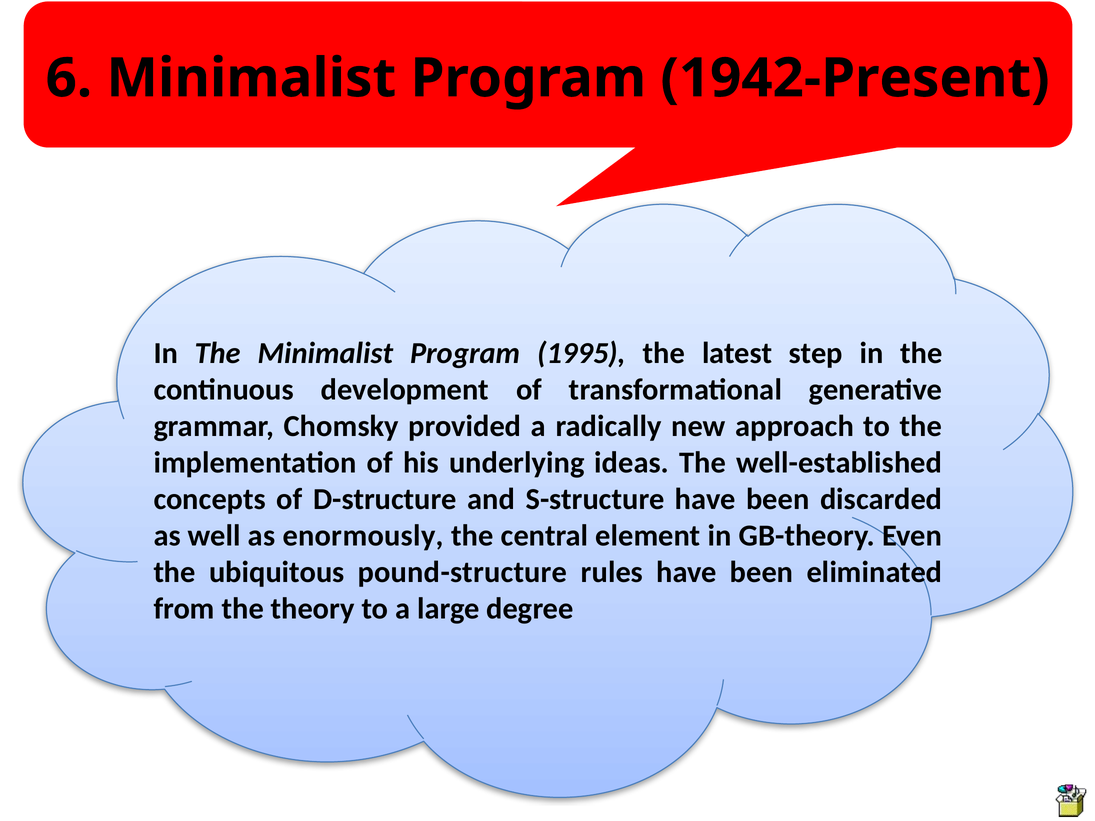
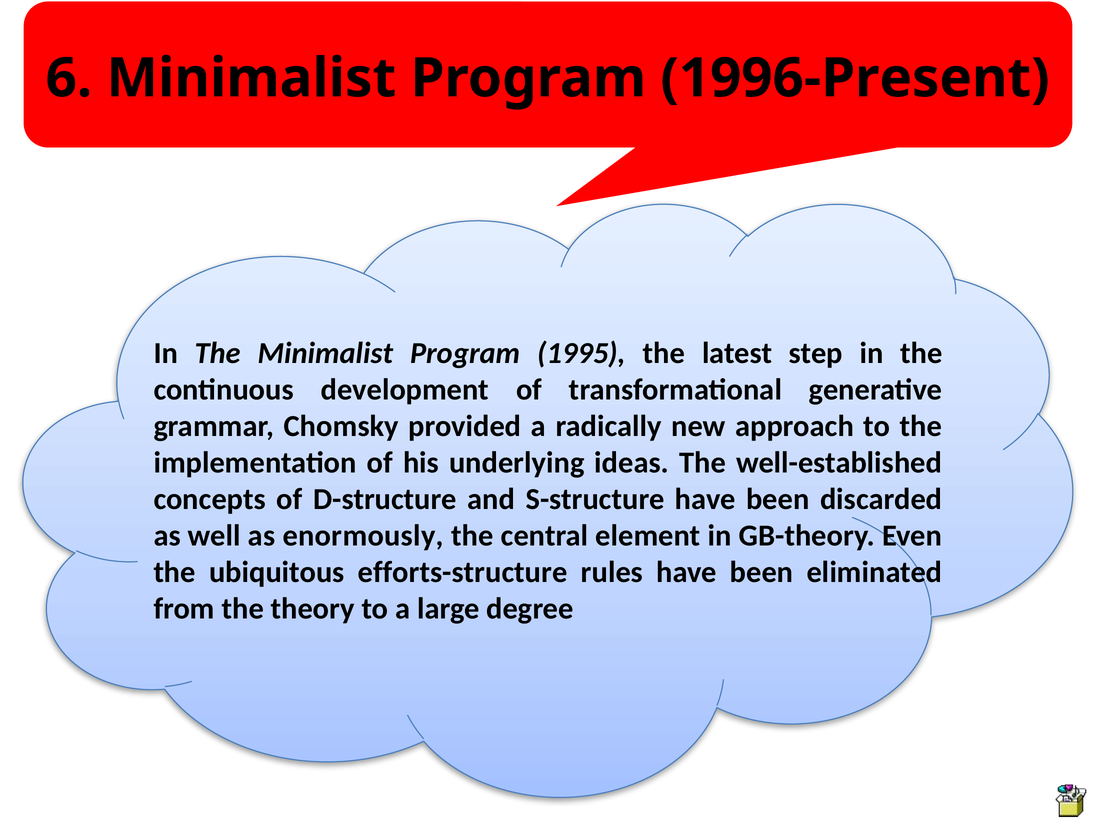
1942-Present: 1942-Present -> 1996-Present (855, 78)
pound-structure: pound-structure -> efforts-structure (463, 572)
